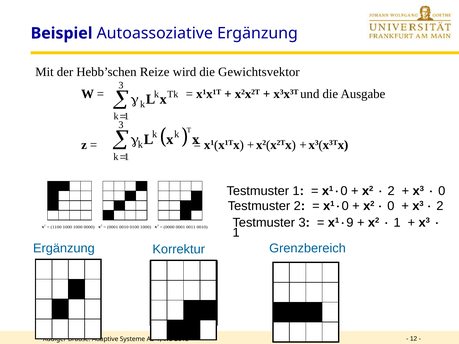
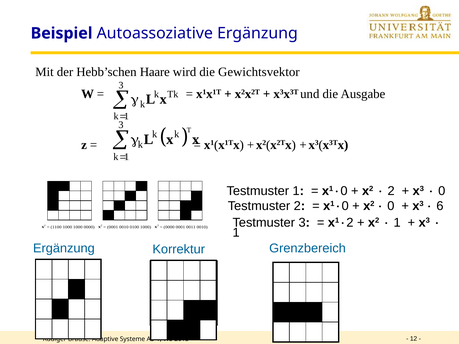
Reize: Reize -> Haare (155, 72)
2: 2 -> 6 (440, 206)
9: 9 -> 2 (350, 223)
